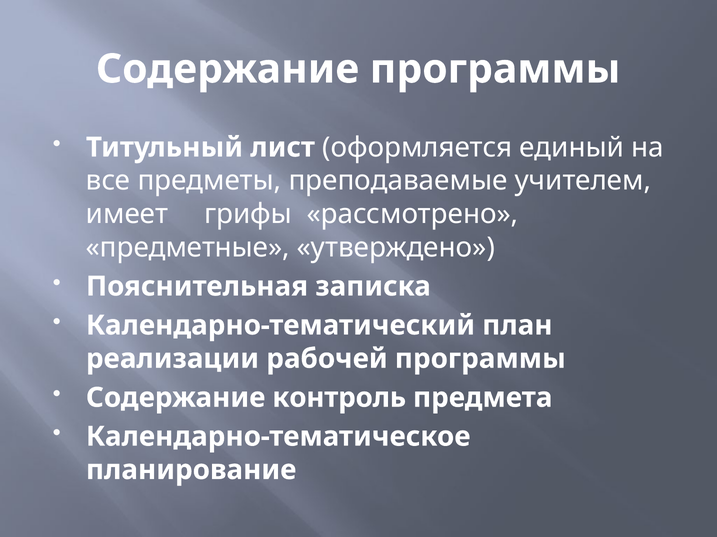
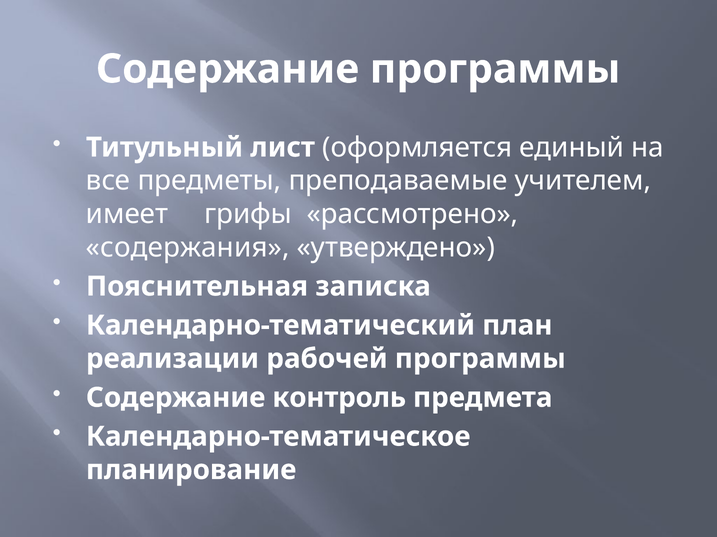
предметные: предметные -> содержания (188, 248)
